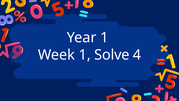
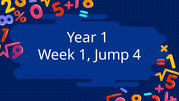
Solve: Solve -> Jump (112, 55)
